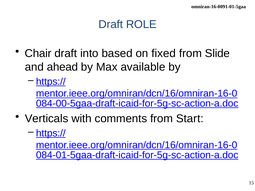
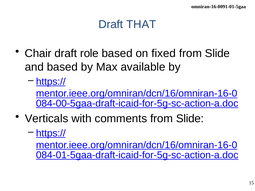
ROLE: ROLE -> THAT (141, 24)
into: into -> role (89, 53)
and ahead: ahead -> based (62, 67)
comments from Start: Start -> Slide (190, 119)
